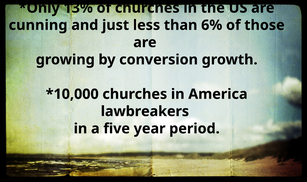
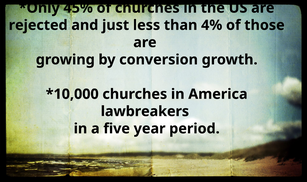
13%: 13% -> 45% (78, 8)
cunning: cunning -> rejected (38, 25)
6%: 6% -> 4% (212, 25)
